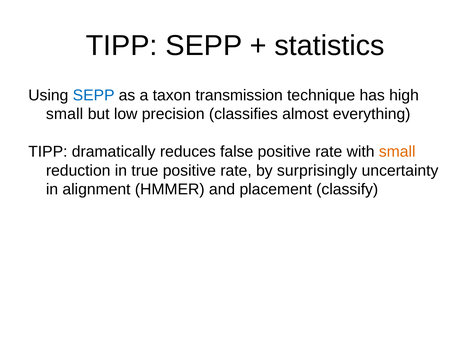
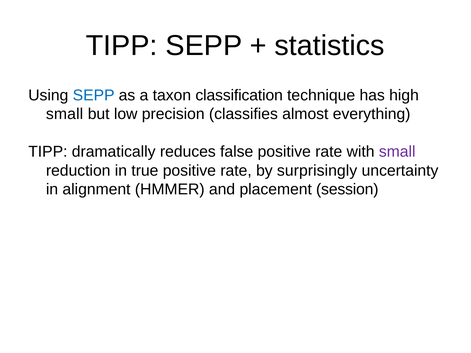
transmission: transmission -> classification (239, 95)
small colour: orange -> purple (397, 152)
classify: classify -> session (347, 190)
